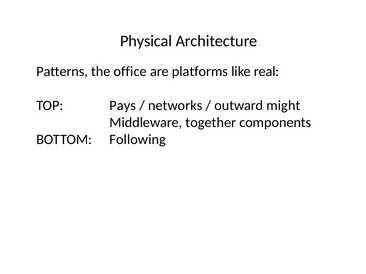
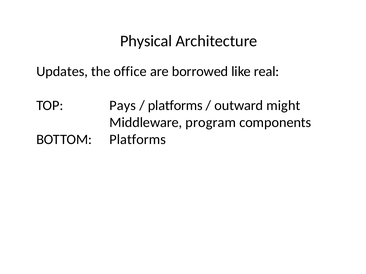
Patterns: Patterns -> Updates (62, 71)
platforms: platforms -> borrowed (200, 71)
networks: networks -> platforms (175, 106)
together: together -> program (211, 123)
BOTTOM Following: Following -> Platforms (138, 140)
